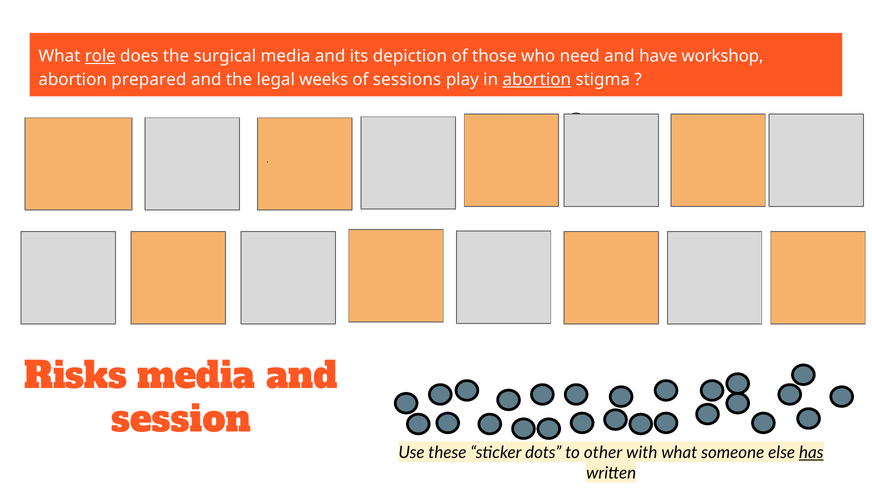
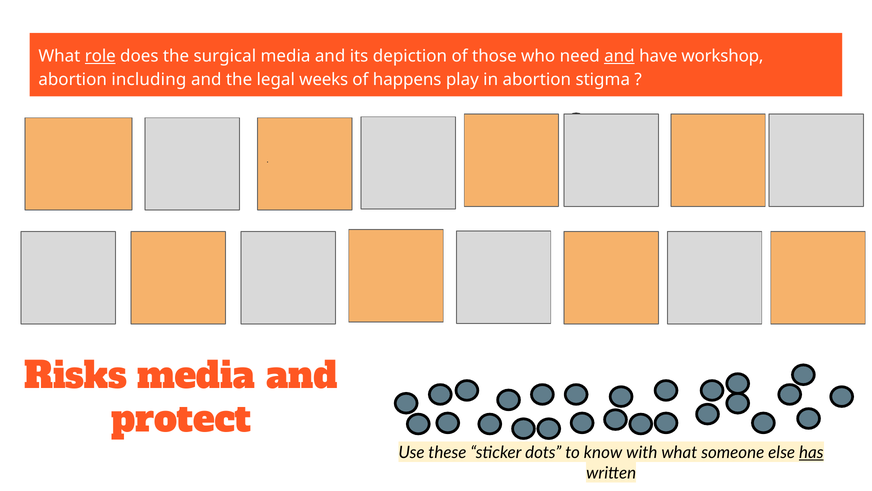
and underline: none -> present (619, 56)
prepared: prepared -> including (149, 79)
sessions: sessions -> happens (407, 79)
abortion underline: present -> none (537, 79)
session: session -> protect (181, 419)
other: other -> know (603, 452)
